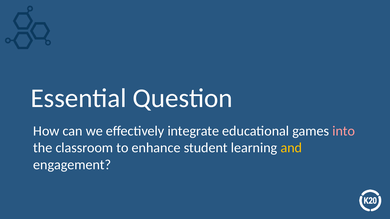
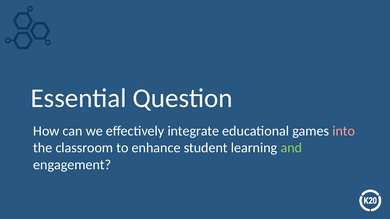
and colour: yellow -> light green (291, 148)
